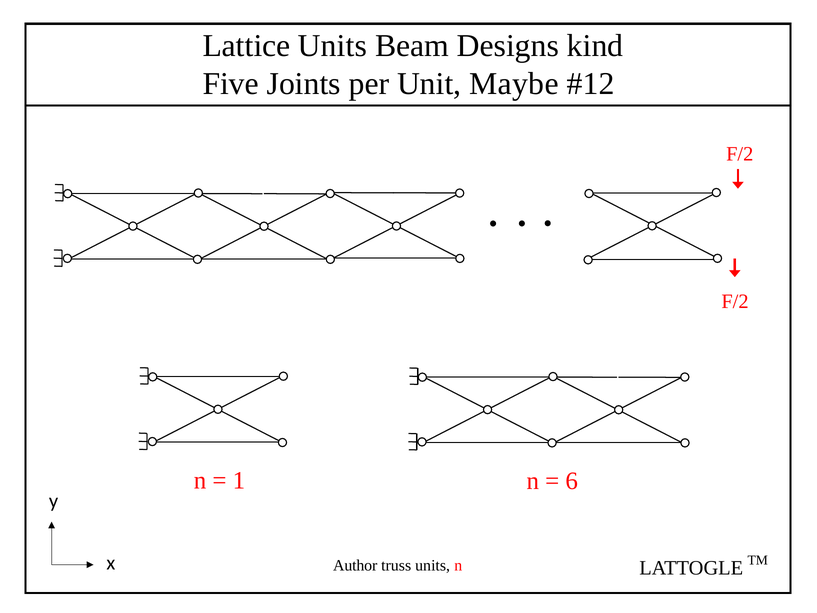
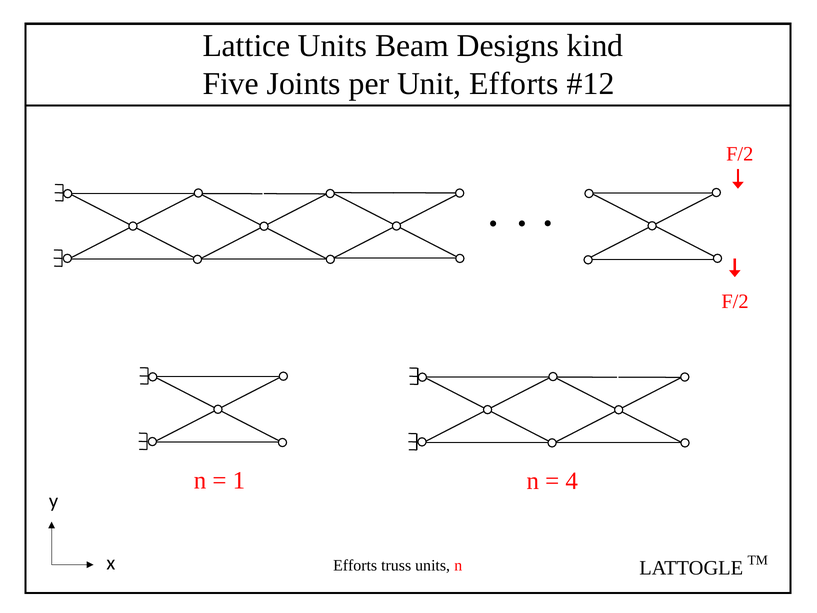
Unit Maybe: Maybe -> Efforts (514, 84)
6: 6 -> 4 (572, 481)
Author: Author -> Efforts (355, 565)
